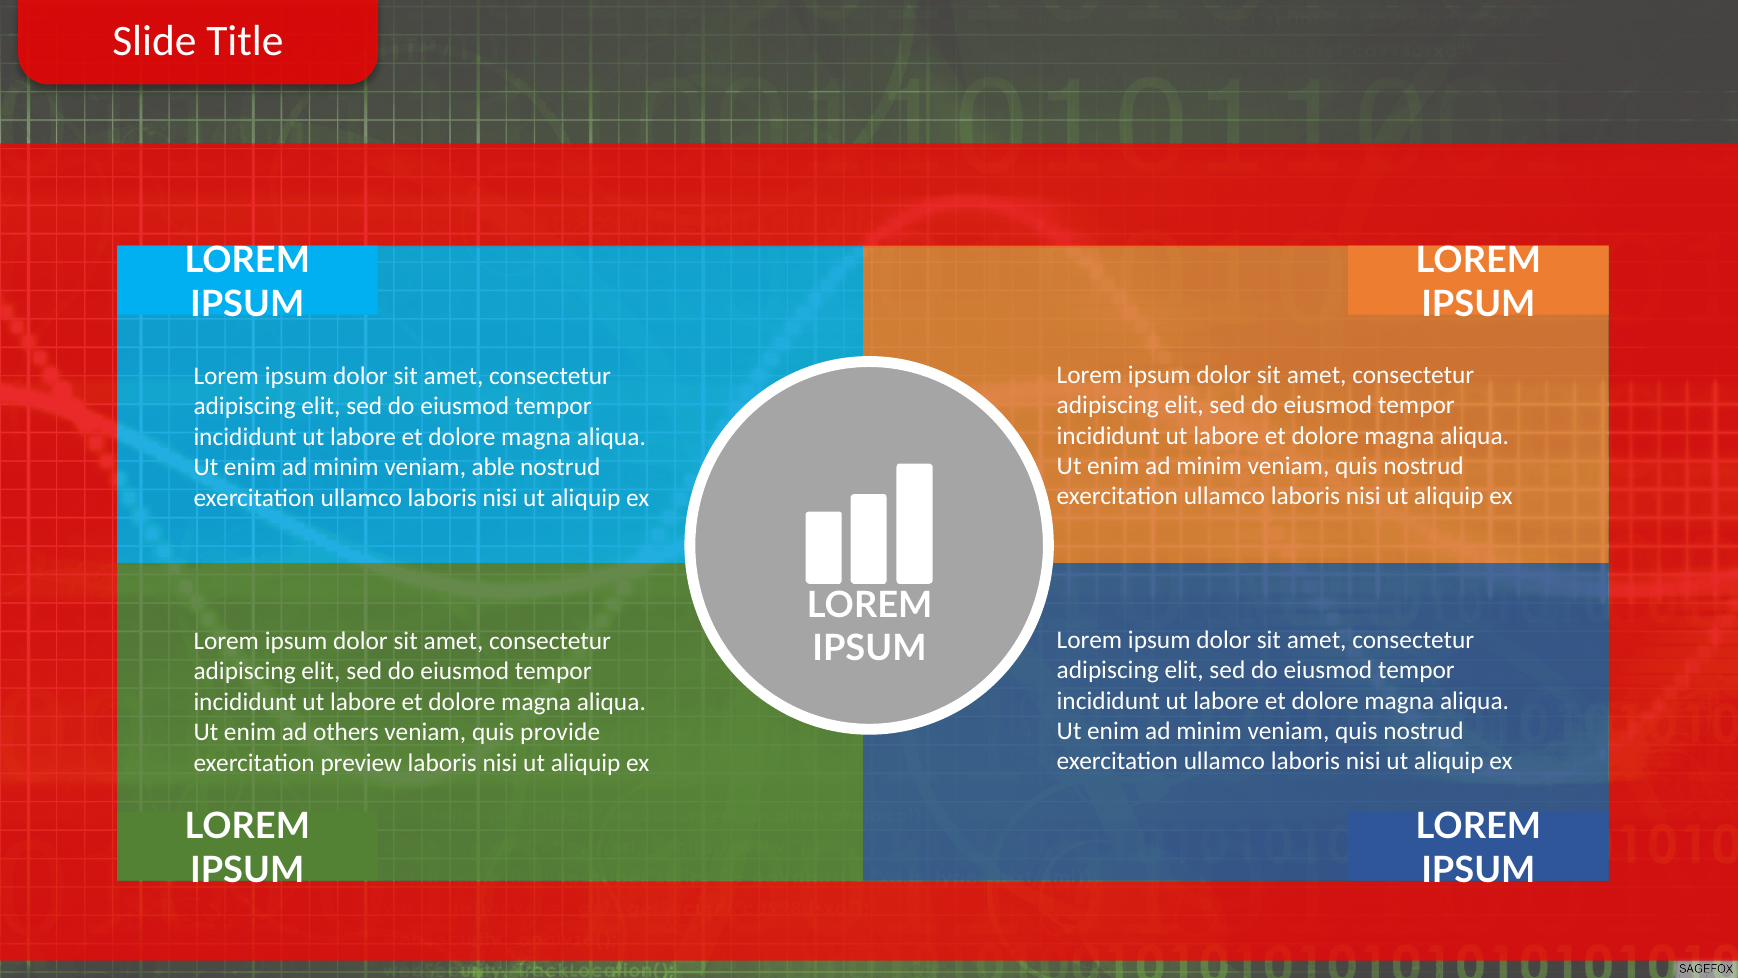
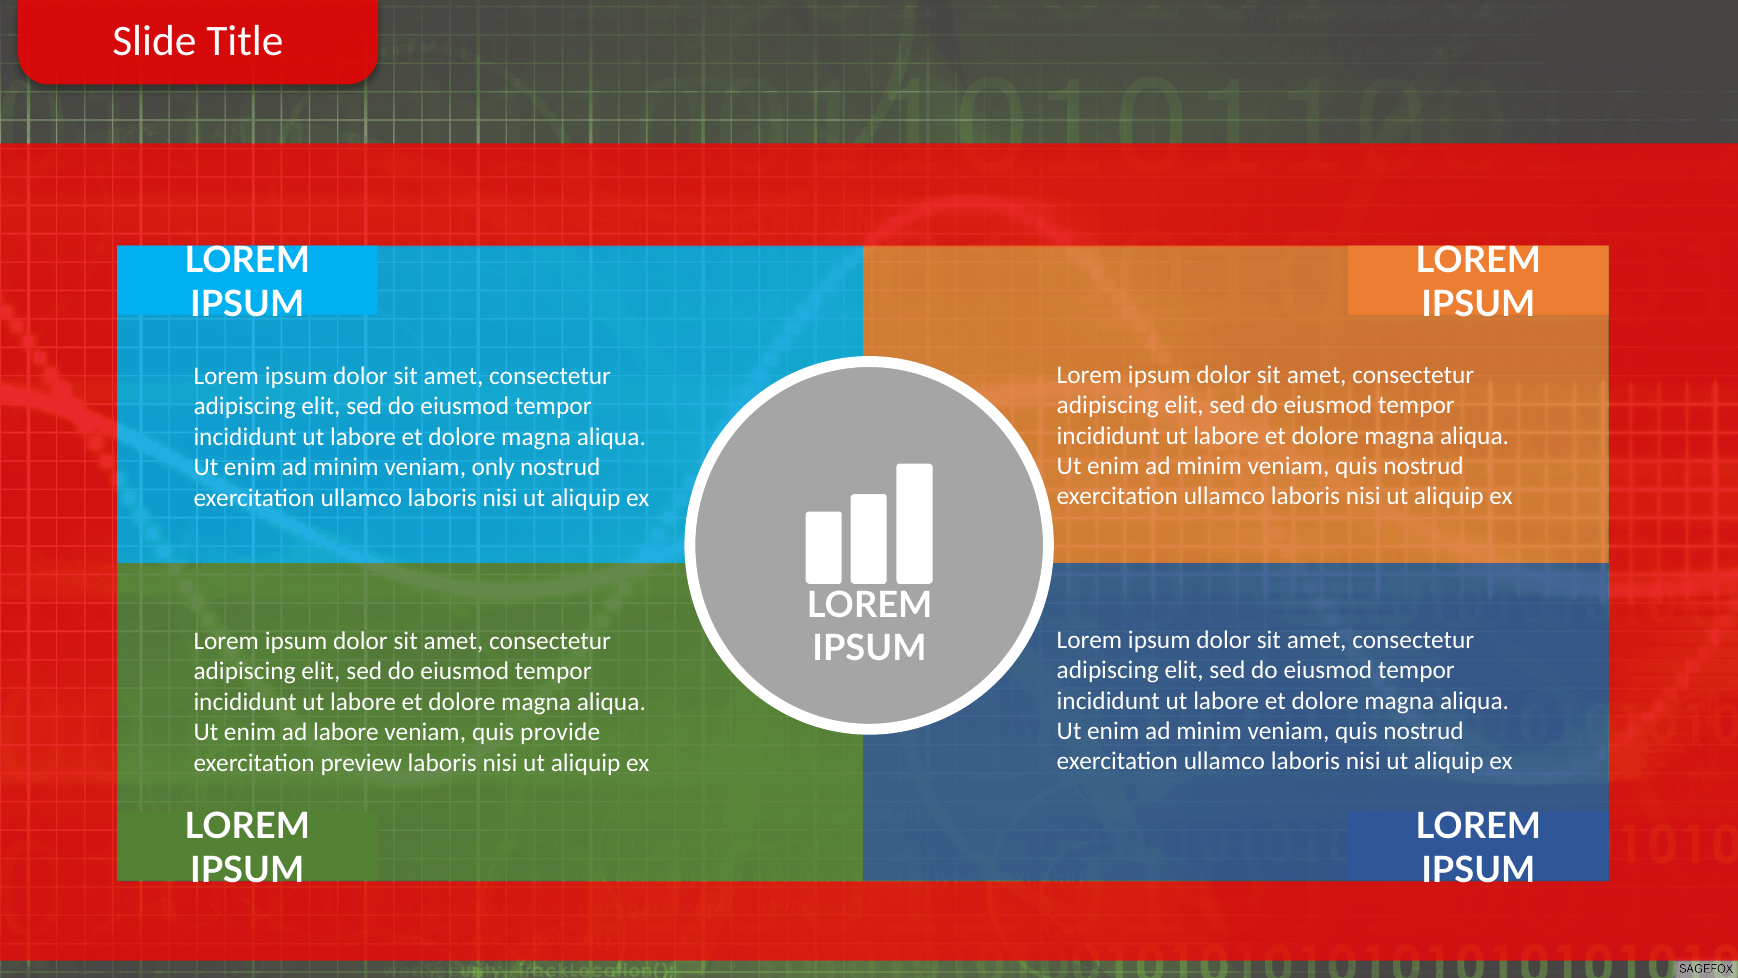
able: able -> only (493, 467)
ad others: others -> labore (346, 732)
